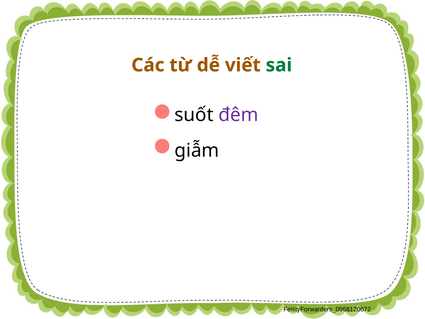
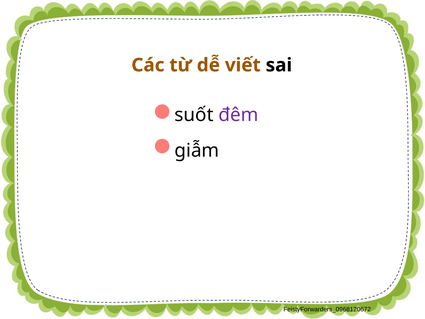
sai colour: green -> black (279, 65)
